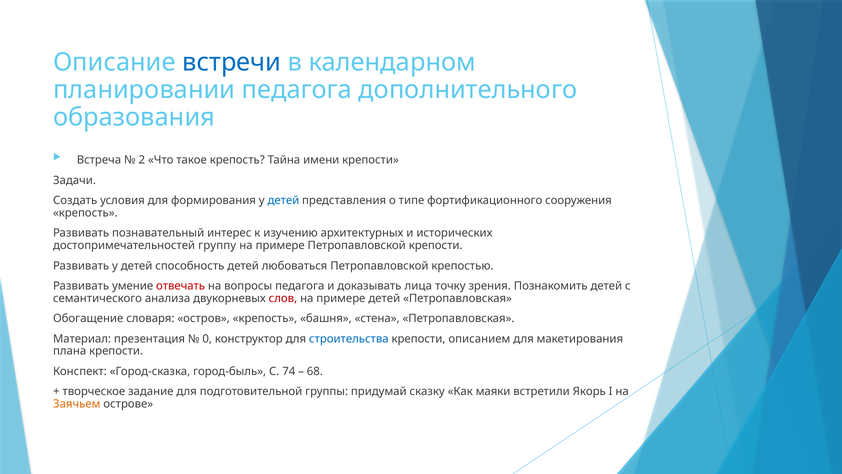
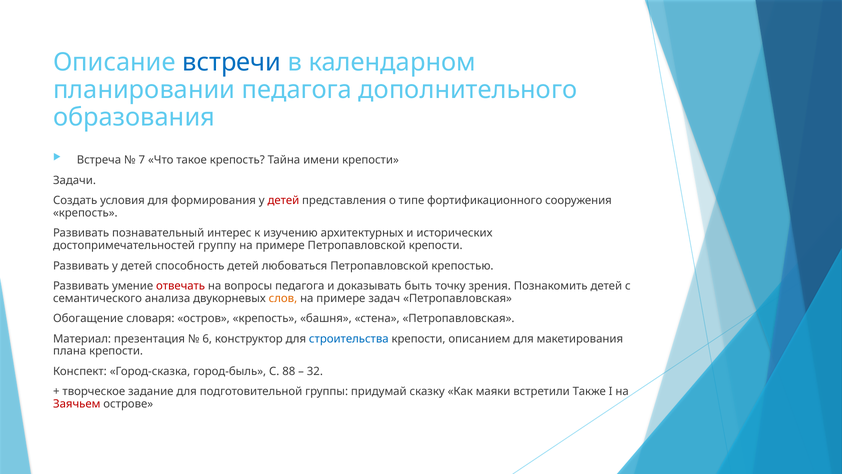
2: 2 -> 7 (142, 160)
детей colour: blue -> red (283, 200)
лица: лица -> быть (418, 286)
слов colour: red -> orange (283, 298)
примере детей: детей -> задач (384, 298)
0: 0 -> 6 (207, 339)
74: 74 -> 88 (289, 371)
68: 68 -> 32 (315, 371)
Якорь: Якорь -> Также (589, 391)
Заячьем colour: orange -> red (77, 404)
